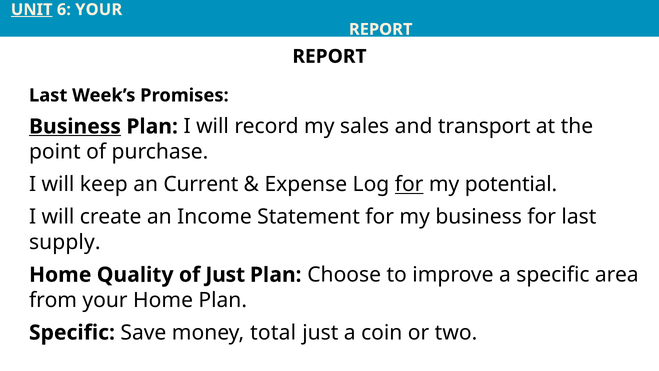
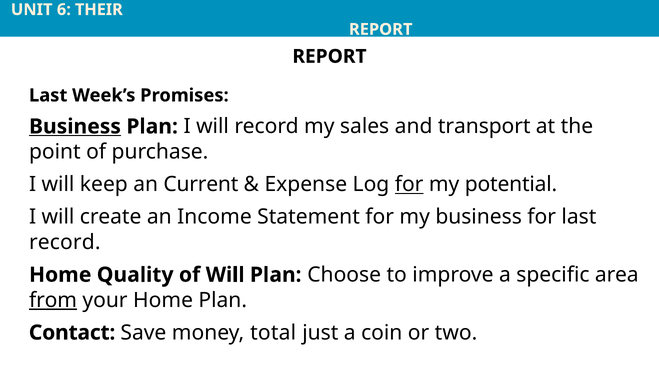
UNIT underline: present -> none (32, 10)
6 YOUR: YOUR -> THEIR (99, 10)
supply: supply -> record (65, 242)
of Just: Just -> Will (225, 275)
from underline: none -> present (53, 300)
Specific: Specific -> Contact (72, 332)
